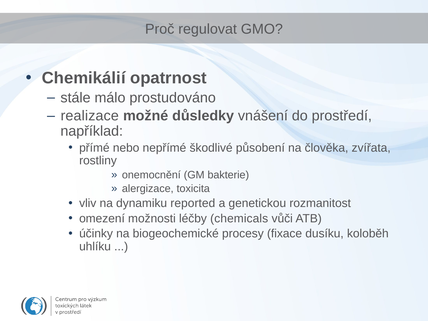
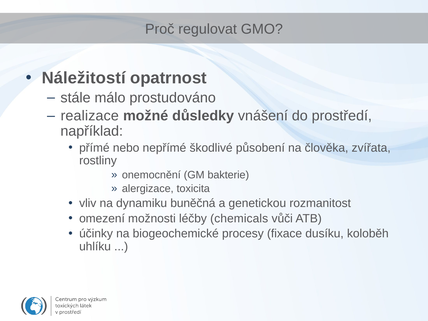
Chemikálií: Chemikálií -> Náležitostí (84, 78)
reported: reported -> buněčná (193, 203)
